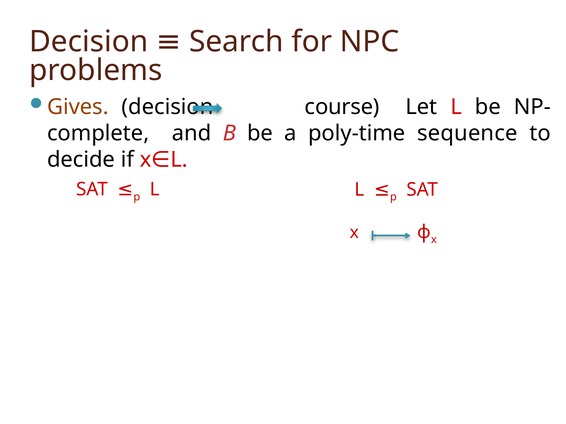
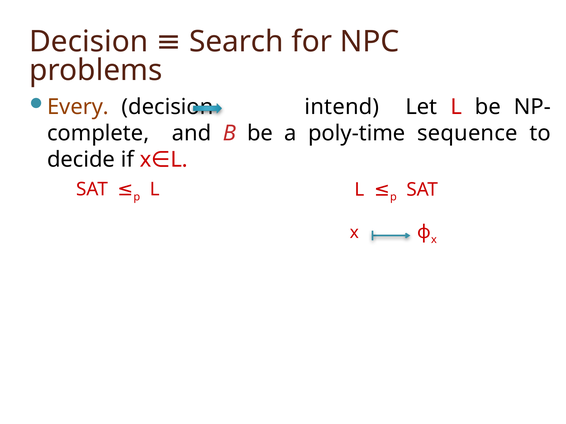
Gives: Gives -> Every (78, 107)
course: course -> intend (342, 107)
